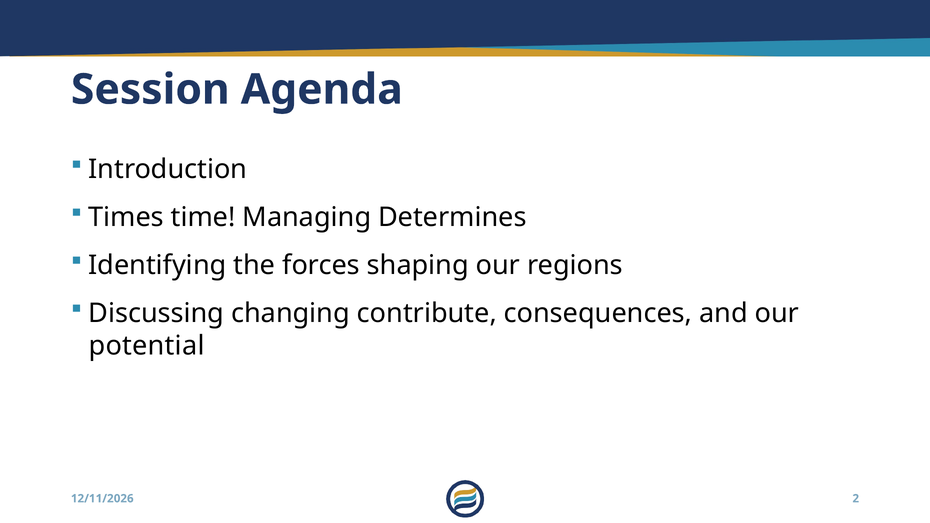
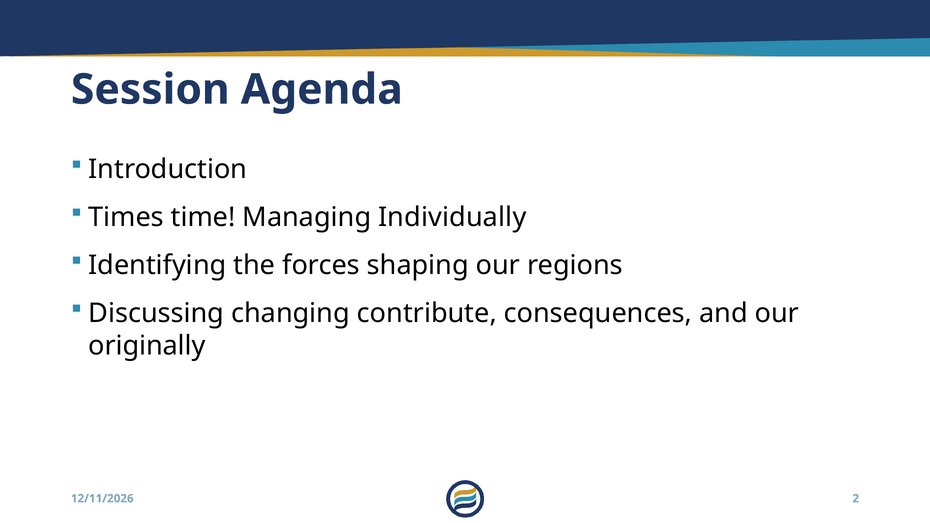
Determines: Determines -> Individually (452, 217)
potential: potential -> originally (147, 346)
